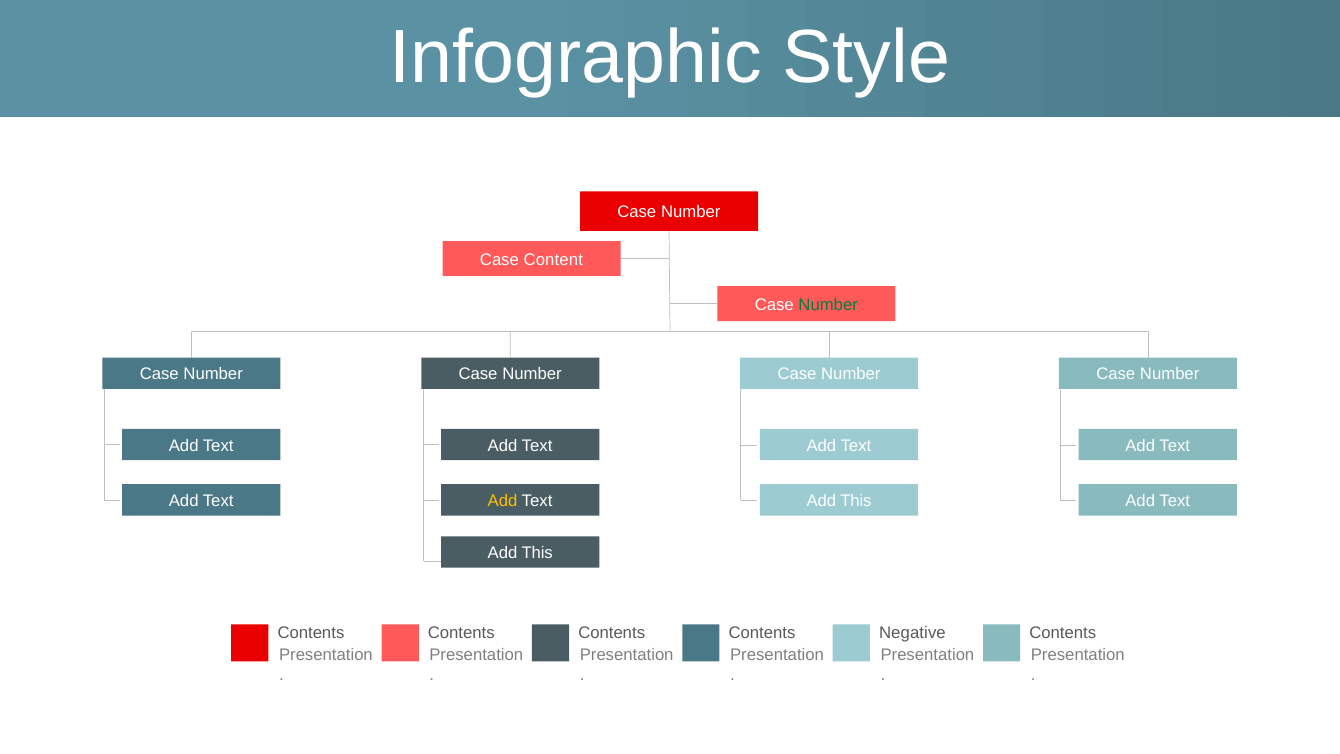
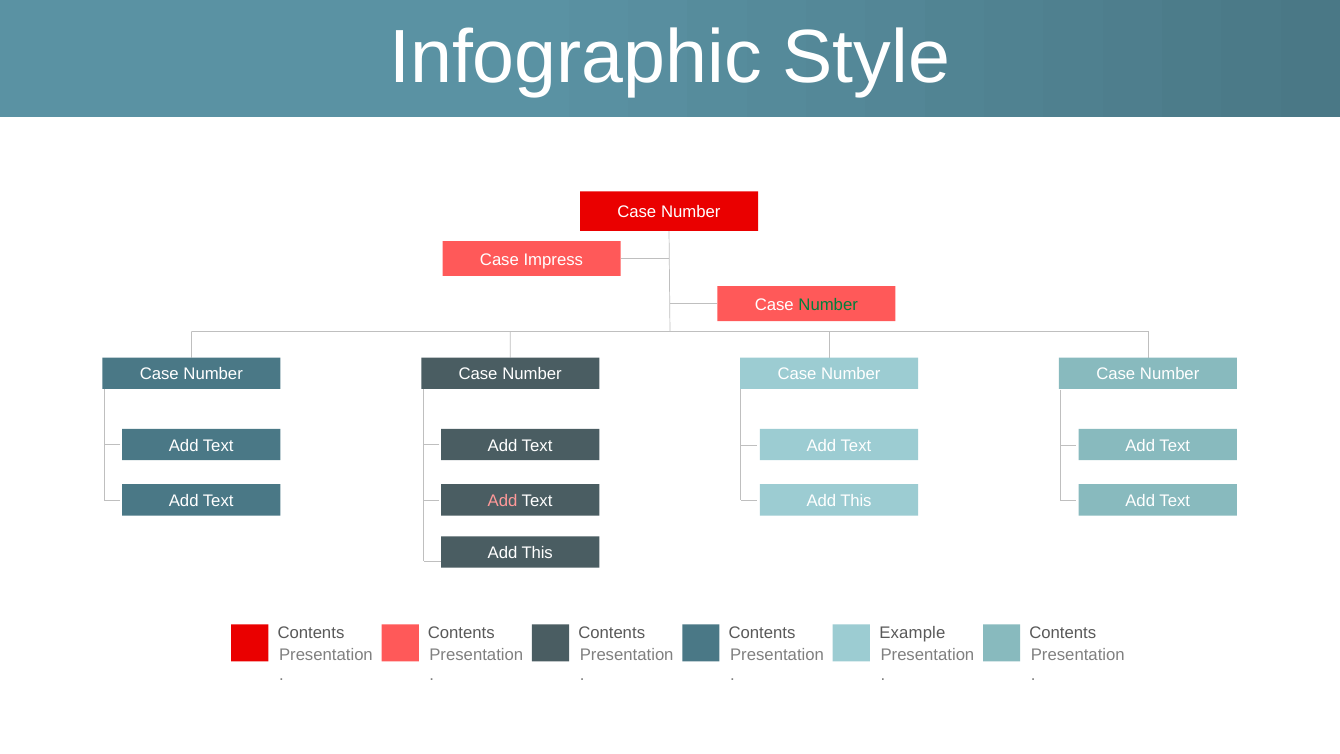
Content: Content -> Impress (553, 260)
Add colour: yellow -> pink (503, 501)
Negative: Negative -> Example (912, 633)
